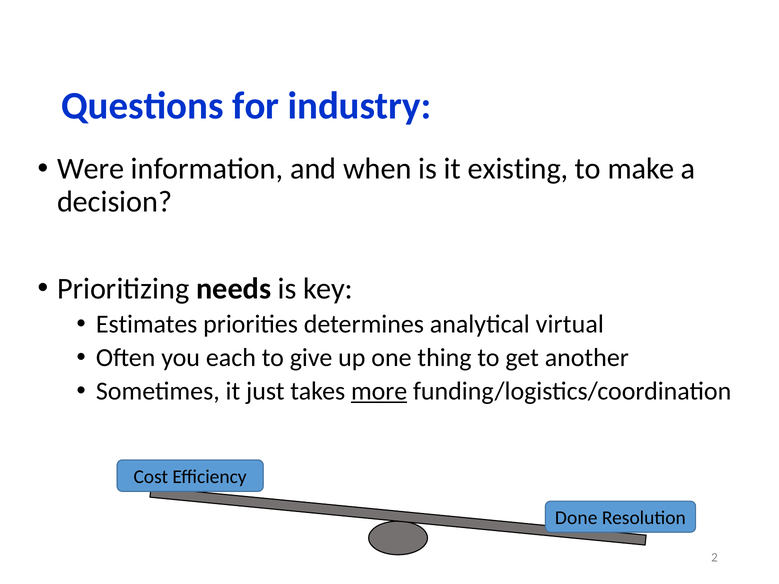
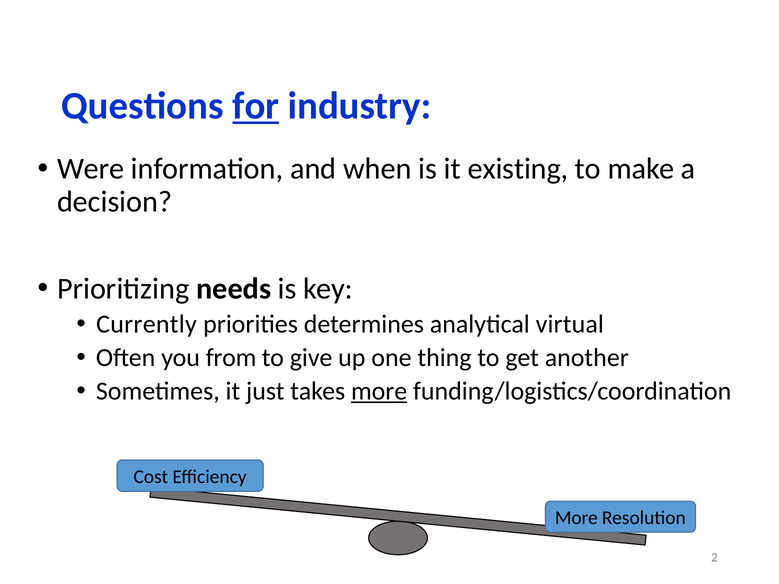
for underline: none -> present (256, 106)
Estimates: Estimates -> Currently (146, 324)
each: each -> from (231, 358)
Done: Done -> More (576, 518)
